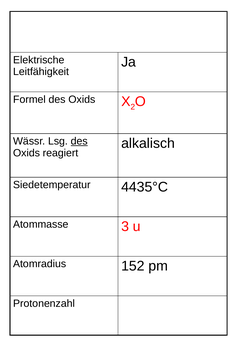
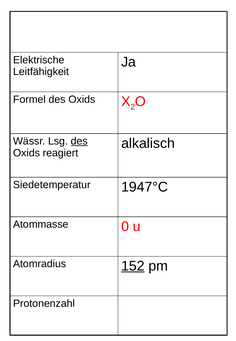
4435°C: 4435°C -> 1947°C (145, 187)
3: 3 -> 0 (125, 226)
152 underline: none -> present (133, 266)
